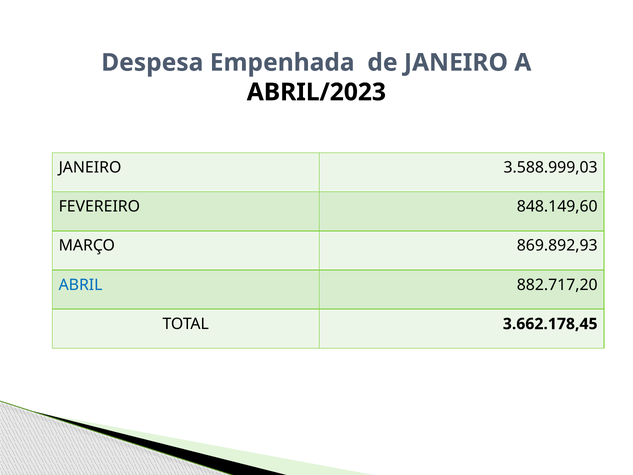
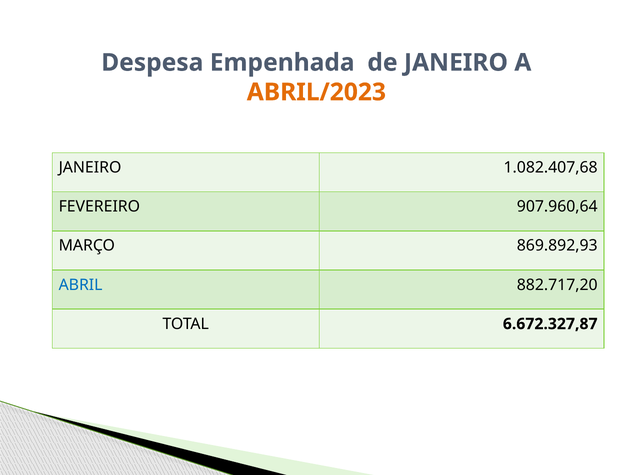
ABRIL/2023 colour: black -> orange (316, 92)
3.588.999,03: 3.588.999,03 -> 1.082.407,68 (551, 167)
848.149,60: 848.149,60 -> 907.960,64 (557, 207)
3.662.178,45: 3.662.178,45 -> 6.672.327,87 (550, 324)
